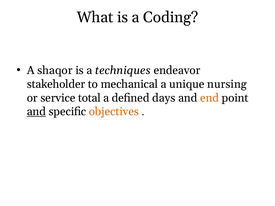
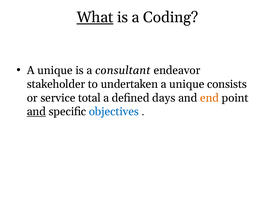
What underline: none -> present (95, 17)
shaqor: shaqor -> unique (55, 70)
techniques: techniques -> consultant (123, 70)
mechanical: mechanical -> undertaken (129, 84)
nursing: nursing -> consists (227, 84)
objectives colour: orange -> blue (114, 112)
